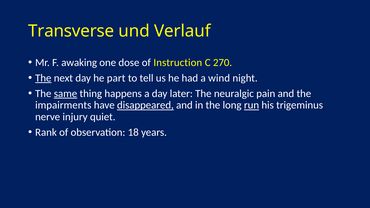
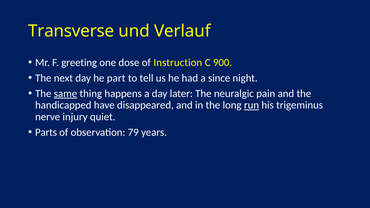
awaking: awaking -> greeting (79, 63)
270: 270 -> 900 (223, 63)
The underline: present -> none (43, 78)
wind: wind -> since (219, 78)
impairments: impairments -> handicapped (63, 105)
disappeared underline: present -> none (145, 105)
Rank: Rank -> Parts (46, 132)
18: 18 -> 79 (133, 132)
